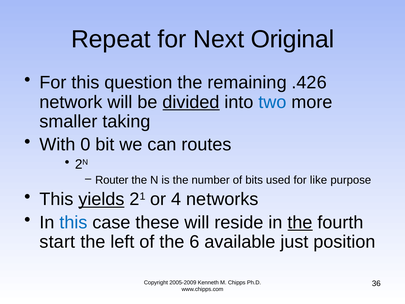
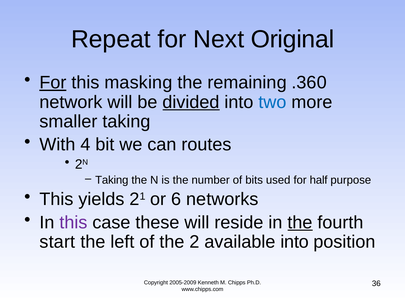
For underline: none -> present (53, 83)
question: question -> masking (138, 83)
.426: .426 -> .360 (309, 83)
0: 0 -> 4 (85, 144)
Router: Router -> Taking (112, 180)
like: like -> half (319, 180)
yields underline: present -> none (101, 199)
4: 4 -> 6 (176, 199)
this colour: blue -> purple (73, 222)
6: 6 -> 2 (195, 242)
available just: just -> into (295, 242)
